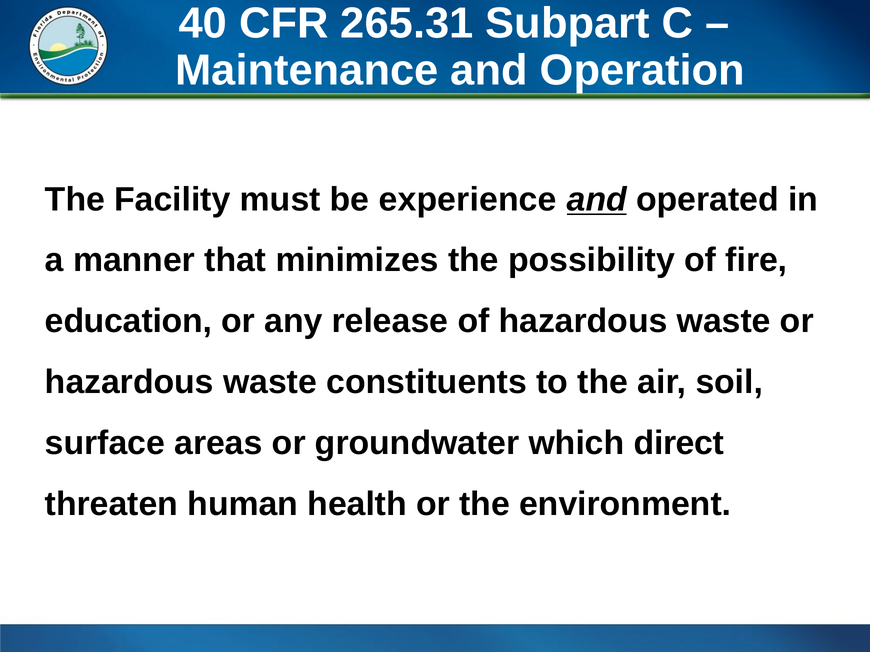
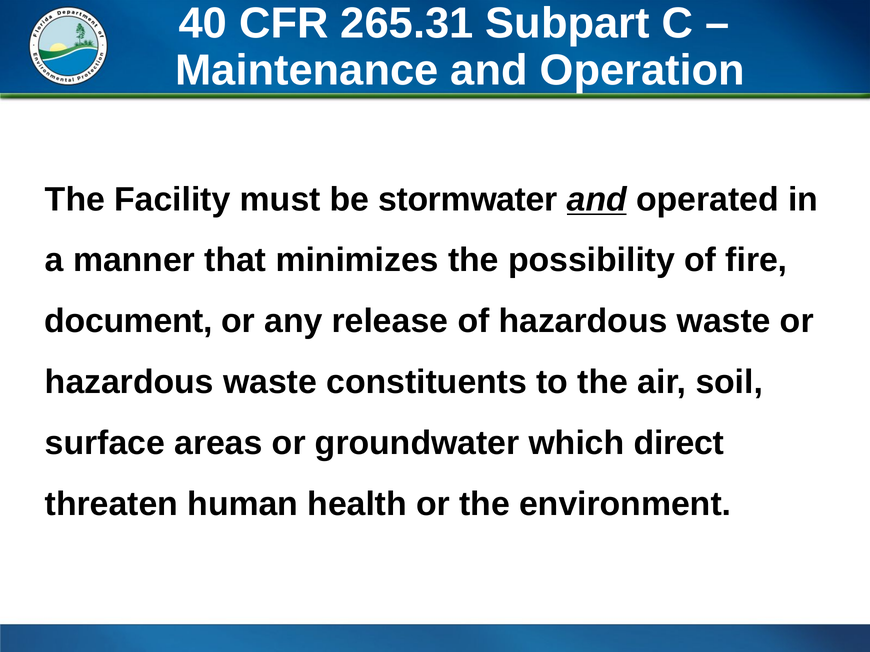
experience: experience -> stormwater (468, 200)
education: education -> document (129, 321)
